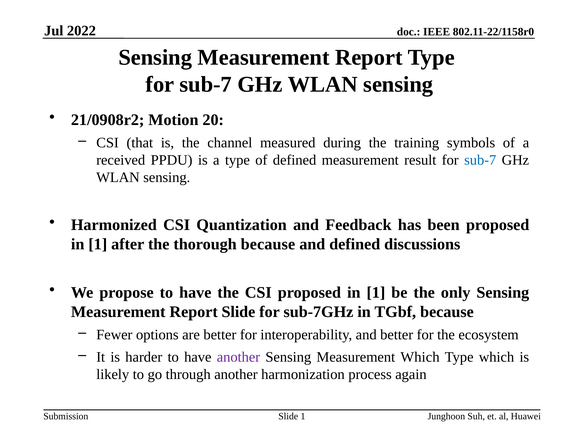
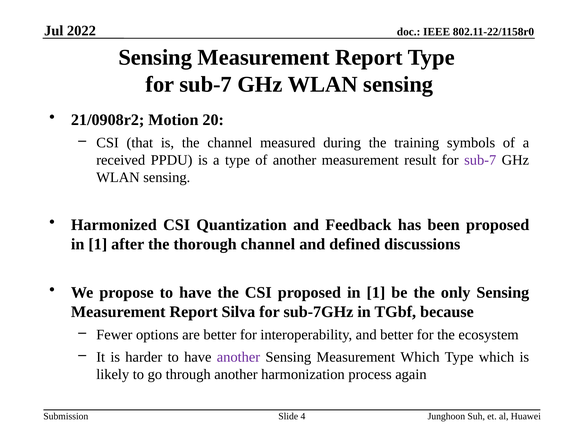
of defined: defined -> another (295, 160)
sub-7 colour: blue -> purple (480, 160)
thorough because: because -> channel (268, 244)
Report Slide: Slide -> Silva (238, 312)
Slide 1: 1 -> 4 (303, 416)
